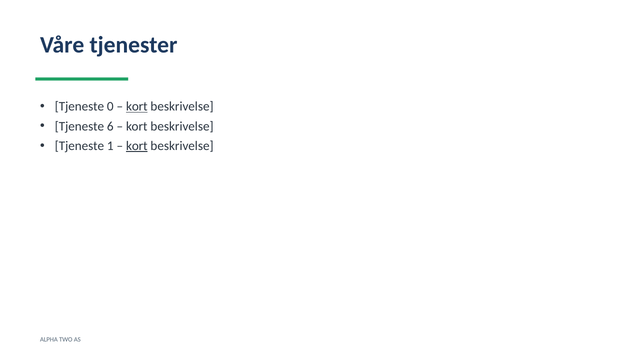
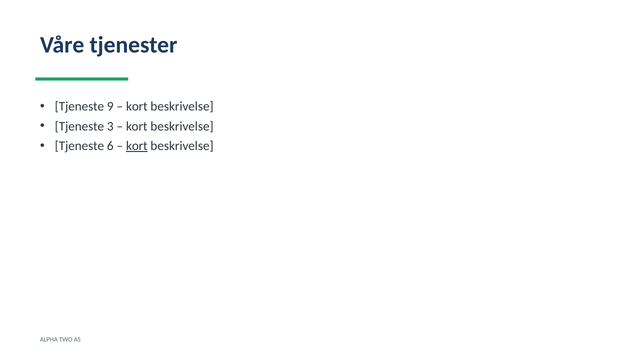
0: 0 -> 9 (110, 107)
kort underline: present -> none (137, 107)
6: 6 -> 3 (110, 126)
1: 1 -> 6 (110, 146)
